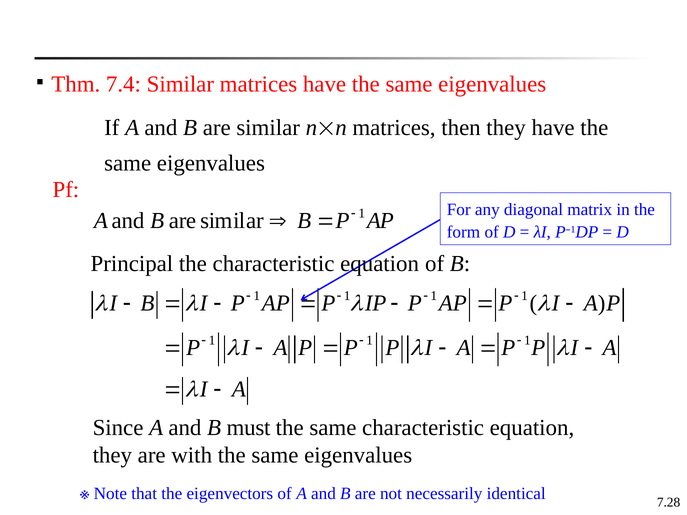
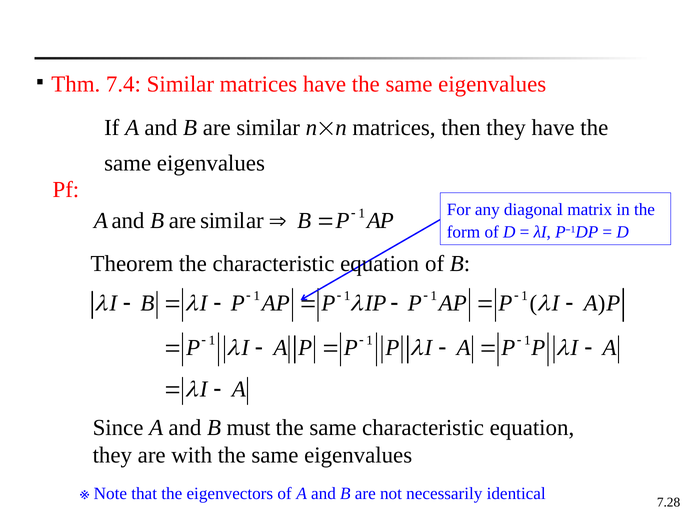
Principal: Principal -> Theorem (132, 264)
